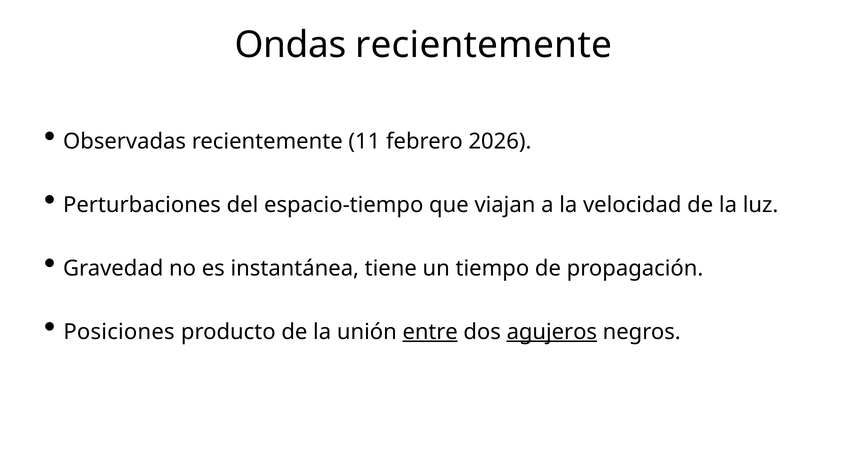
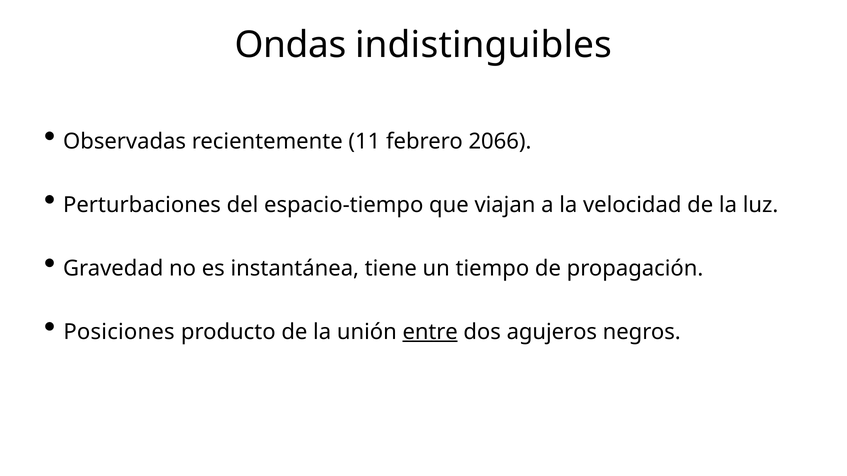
Ondas recientemente: recientemente -> indistinguibles (484, 45)
2026: 2026 -> 2066 (500, 141)
agujeros underline: present -> none (552, 332)
